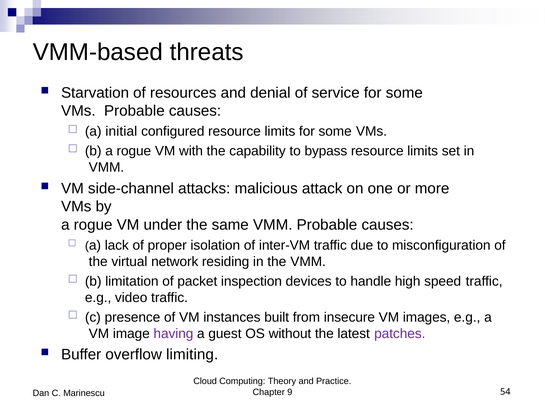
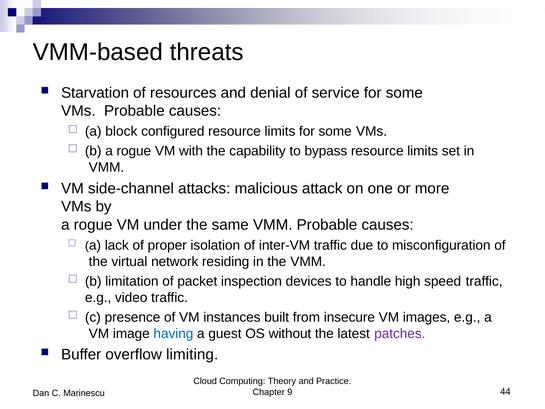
initial: initial -> block (121, 131)
having colour: purple -> blue (173, 333)
54: 54 -> 44 (505, 392)
